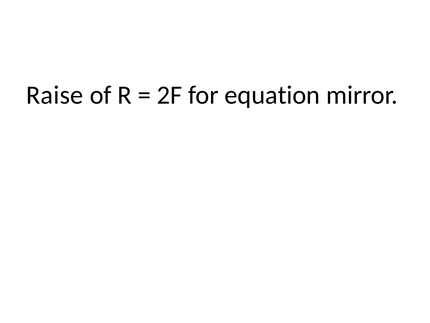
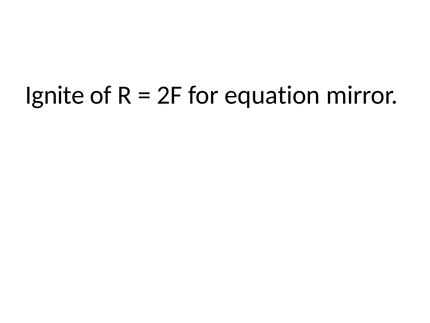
Raise: Raise -> Ignite (55, 95)
